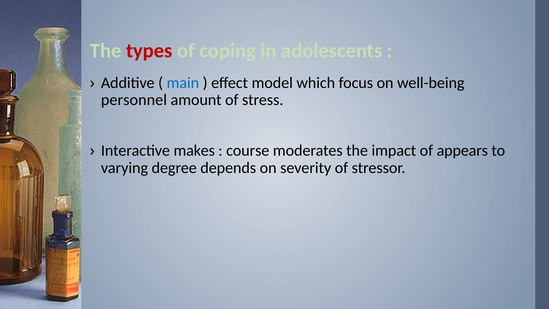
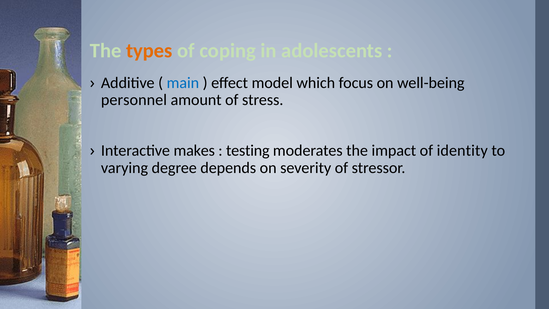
types colour: red -> orange (149, 51)
course: course -> testing (248, 151)
appears: appears -> identity (462, 151)
